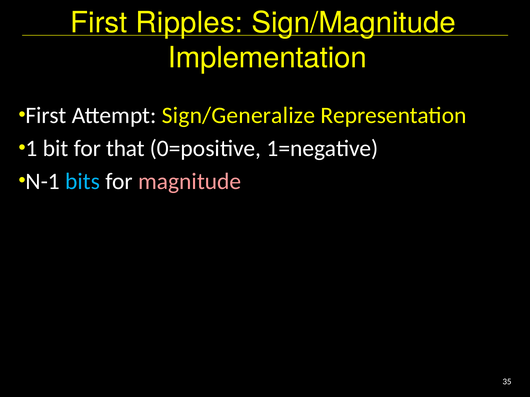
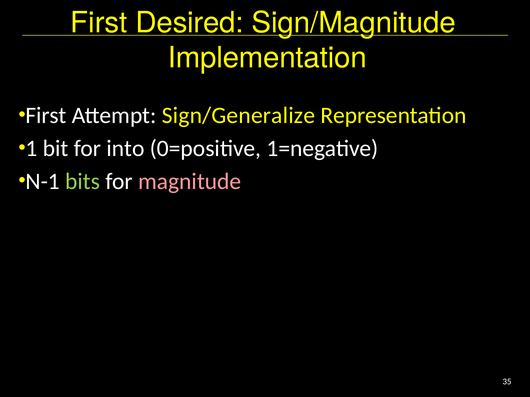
Ripples: Ripples -> Desired (190, 23)
that: that -> into (125, 149)
bits colour: light blue -> light green (83, 182)
